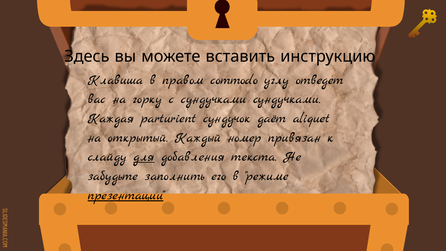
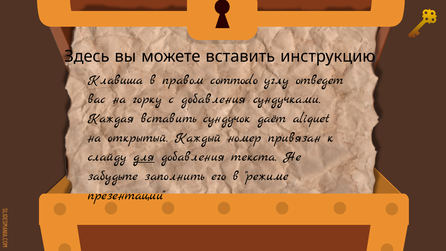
с сундучками: сундучками -> добавления (214, 99)
Каждая parturient: parturient -> вставить (169, 118)
презентации underline: present -> none (126, 195)
